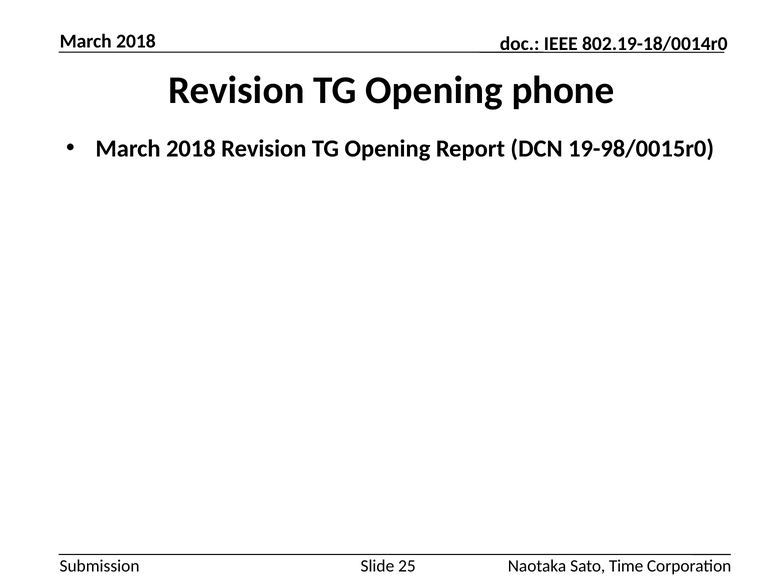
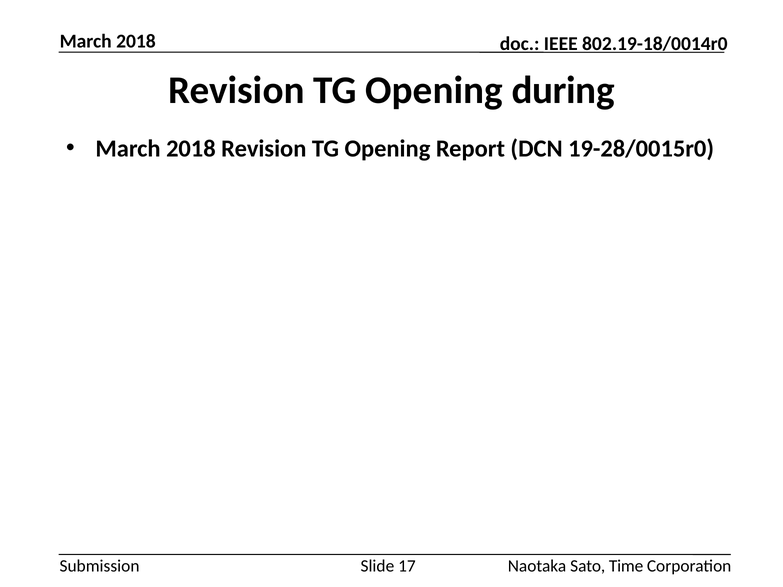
phone: phone -> during (563, 90)
19-98/0015r0: 19-98/0015r0 -> 19-28/0015r0 (641, 149)
25: 25 -> 17 (407, 566)
